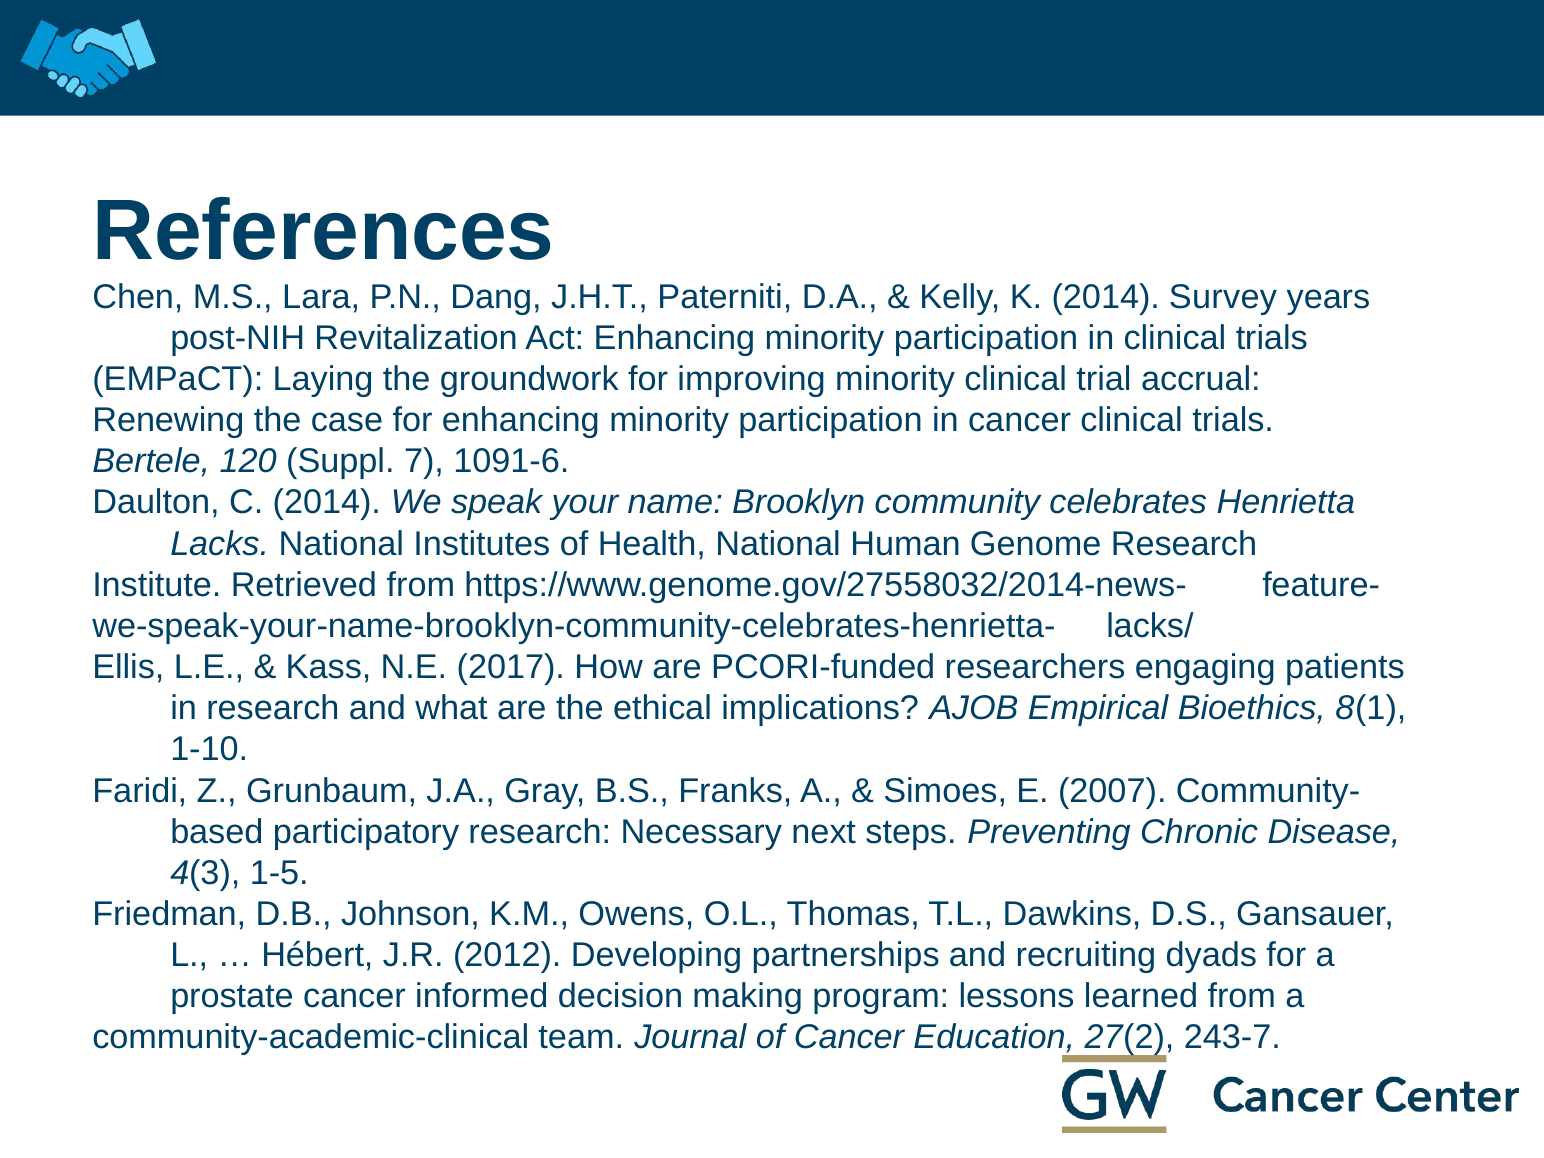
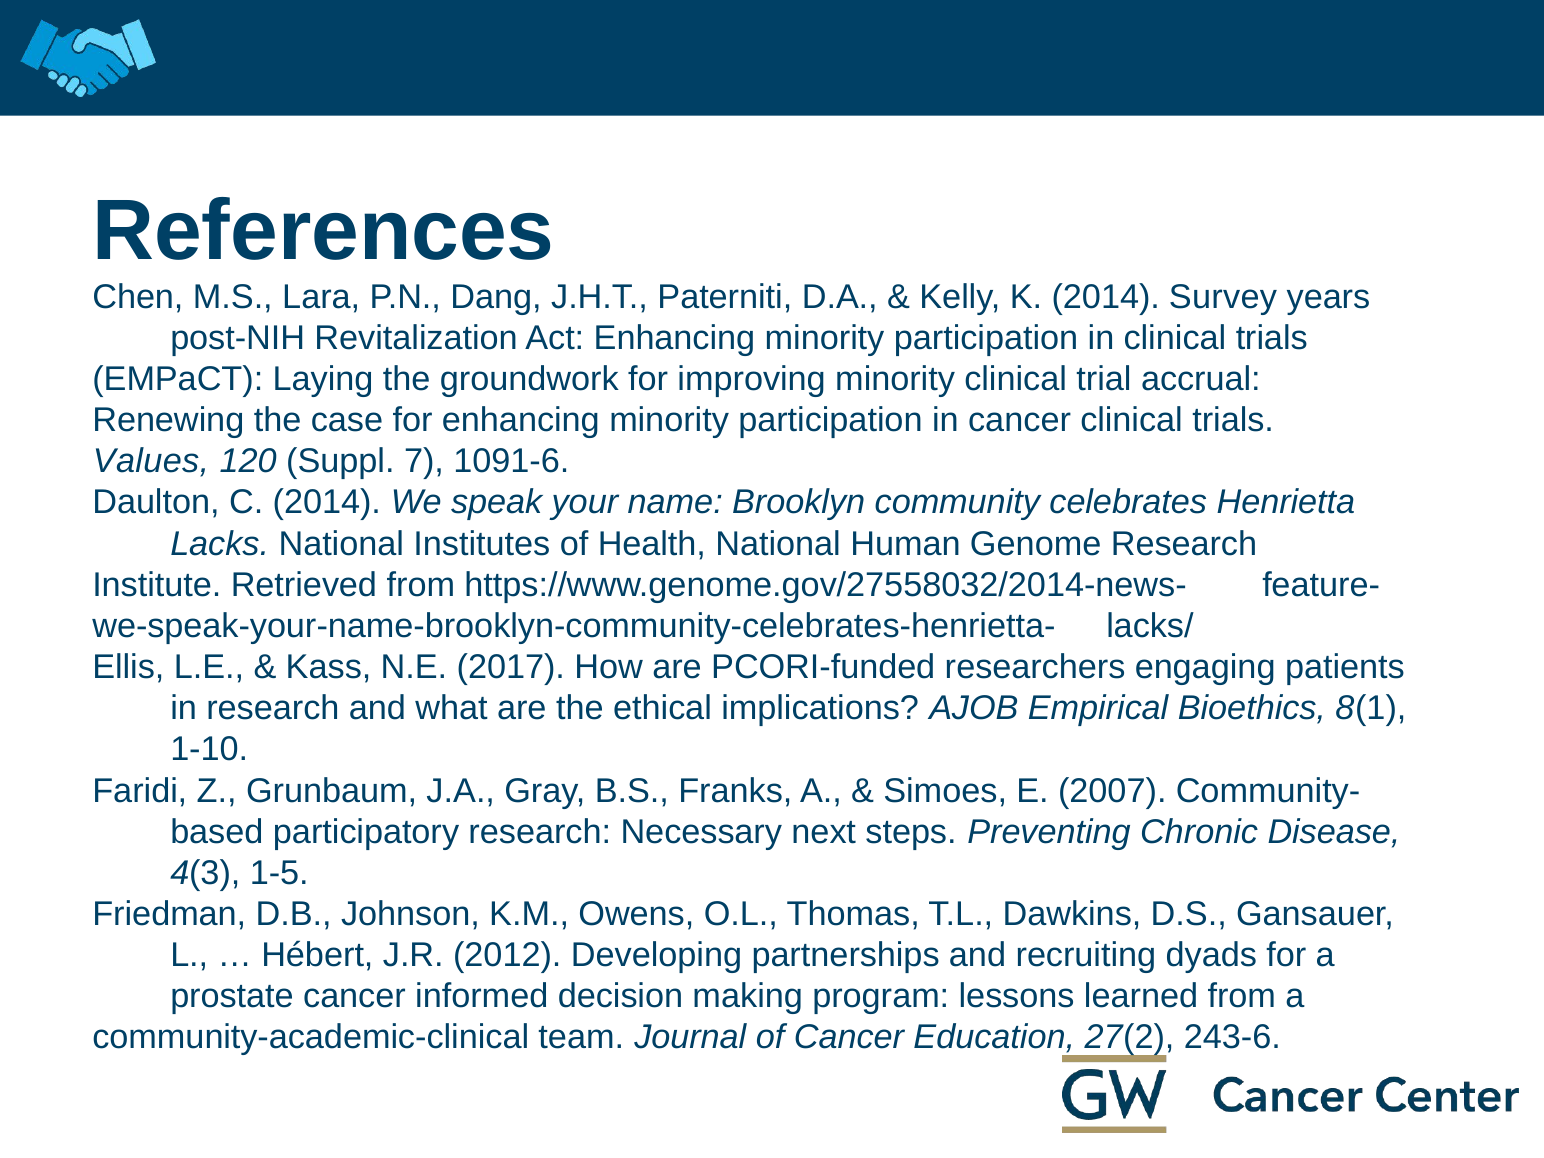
Bertele: Bertele -> Values (151, 461)
243-7: 243-7 -> 243-6 (1232, 1038)
